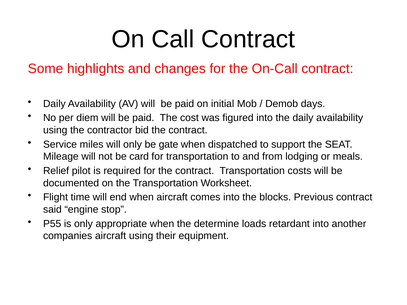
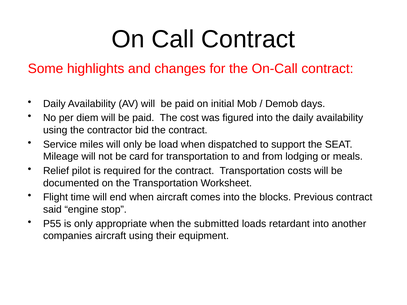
gate: gate -> load (168, 145)
determine: determine -> submitted (216, 224)
